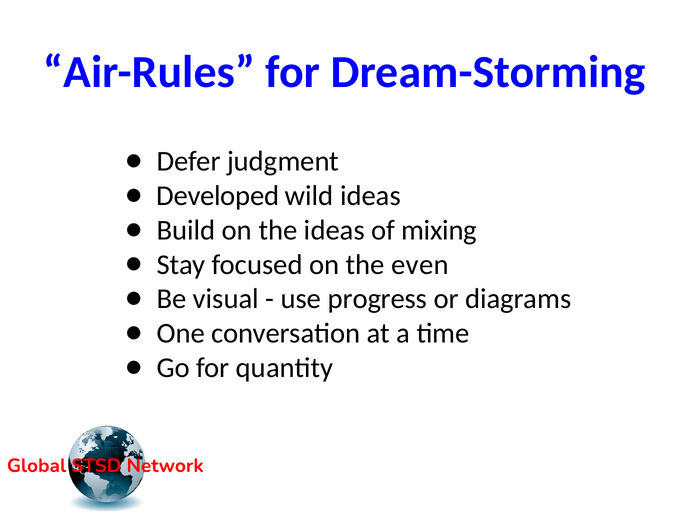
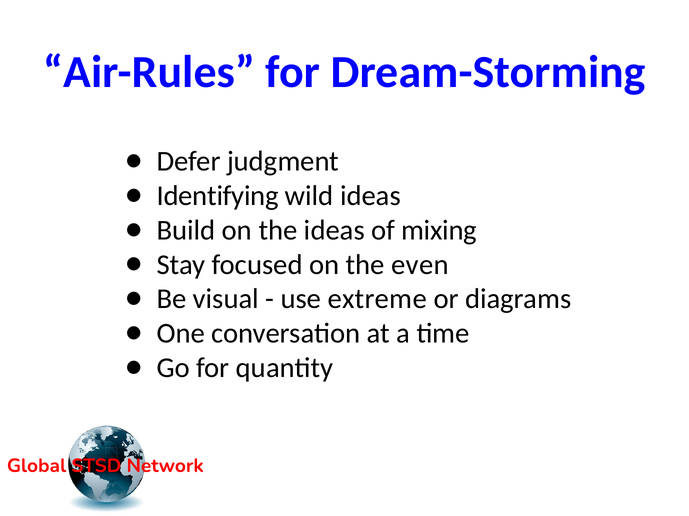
Developed: Developed -> Identifying (218, 196)
progress: progress -> extreme (377, 299)
